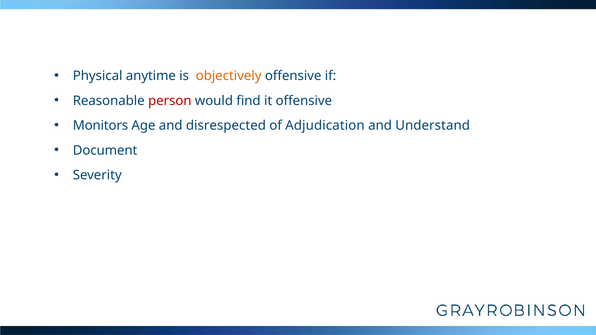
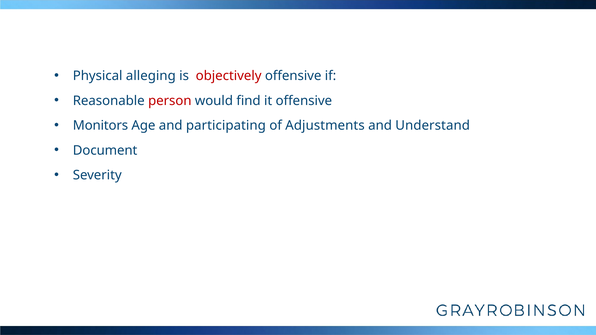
anytime: anytime -> alleging (151, 76)
objectively colour: orange -> red (229, 76)
disrespected: disrespected -> participating (226, 126)
Adjudication: Adjudication -> Adjustments (325, 126)
